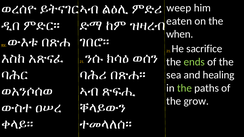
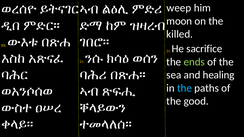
eaten: eaten -> moon (179, 21)
when: when -> killed (180, 34)
the colour: light green -> light blue (185, 88)
grow: grow -> good (196, 101)
